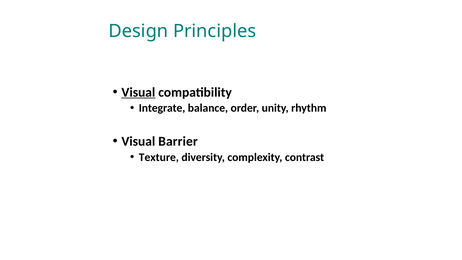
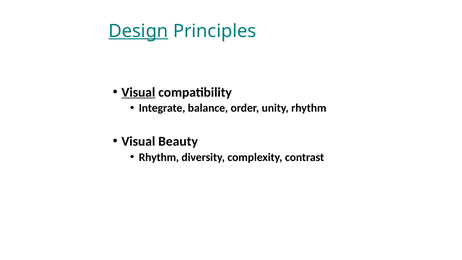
Design underline: none -> present (138, 31)
Barrier: Barrier -> Beauty (178, 141)
Texture: Texture -> Rhythm (159, 157)
